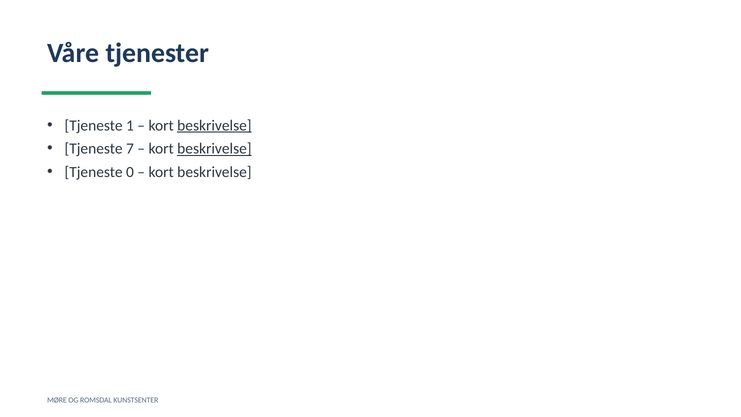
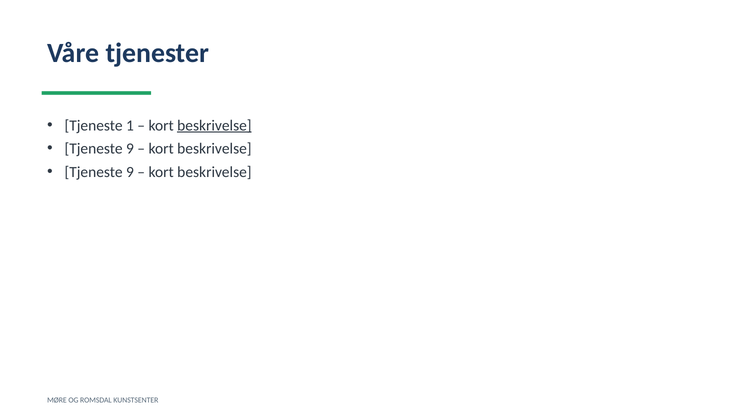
7: 7 -> 9 (130, 149)
beskrivelse underline: present -> none (214, 149)
0: 0 -> 9 (130, 172)
